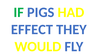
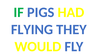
EFFECT: EFFECT -> FLYING (32, 30)
